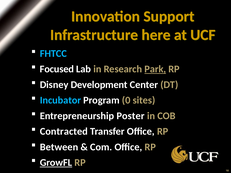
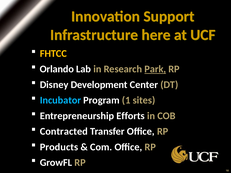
FHTCC colour: light blue -> yellow (53, 54)
Focused: Focused -> Orlando (57, 69)
0: 0 -> 1 (126, 100)
Poster: Poster -> Efforts (131, 116)
Between: Between -> Products (59, 147)
GrowFL underline: present -> none (56, 163)
